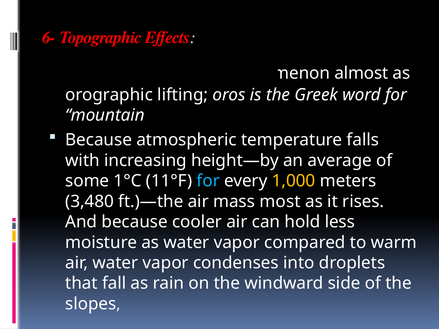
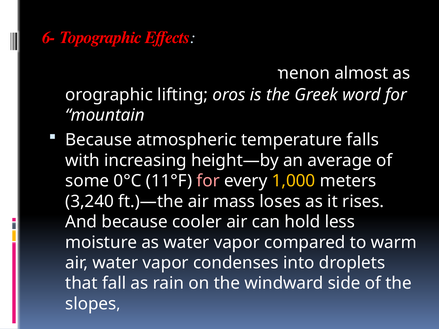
1°C: 1°C -> 0°C (128, 181)
for colour: light blue -> pink (208, 181)
3,480: 3,480 -> 3,240 (90, 202)
most: most -> loses (280, 202)
